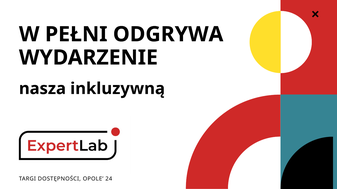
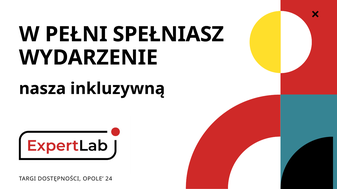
ODGRYWA: ODGRYWA -> SPEŁNIASZ (168, 34)
